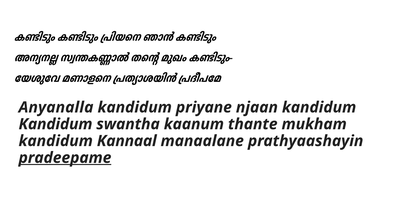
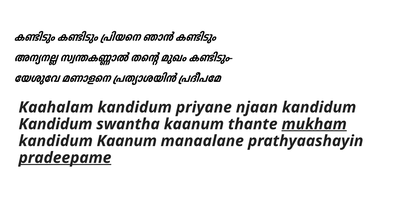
Anyanalla: Anyanalla -> Kaahalam (56, 108)
mukham underline: none -> present (314, 124)
kandidum Kannaal: Kannaal -> Kaanum (127, 141)
